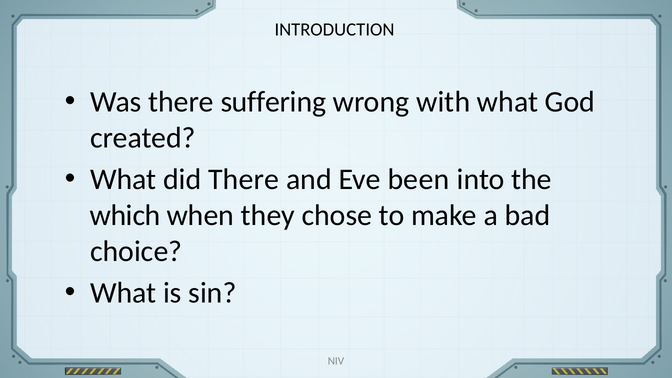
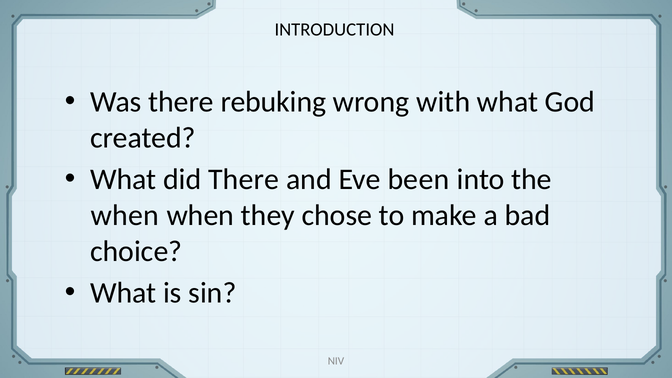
suffering: suffering -> rebuking (273, 102)
which: which -> when (125, 215)
